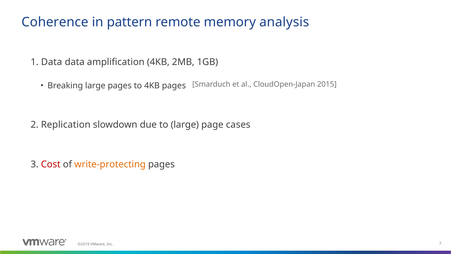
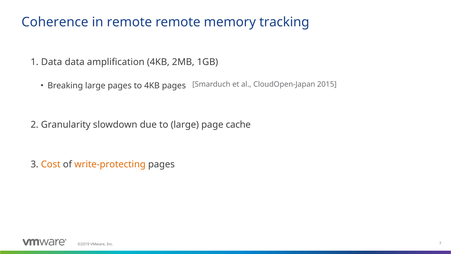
in pattern: pattern -> remote (129, 22)
analysis: analysis -> tracking (284, 22)
Replication: Replication -> Granularity (66, 125)
cases: cases -> cache (238, 125)
Cost colour: red -> orange (51, 164)
